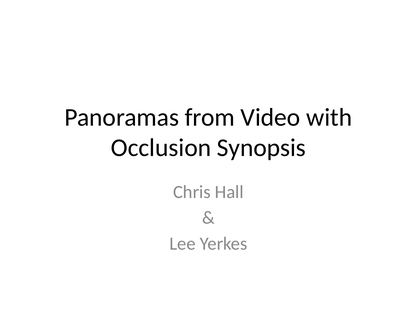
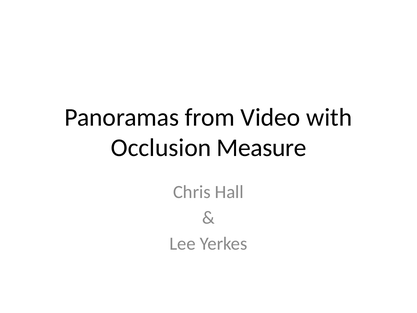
Synopsis: Synopsis -> Measure (262, 148)
